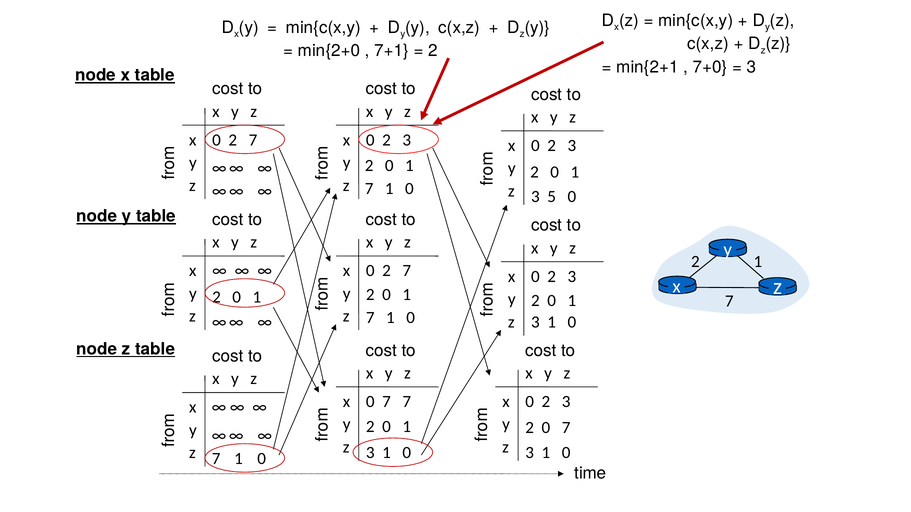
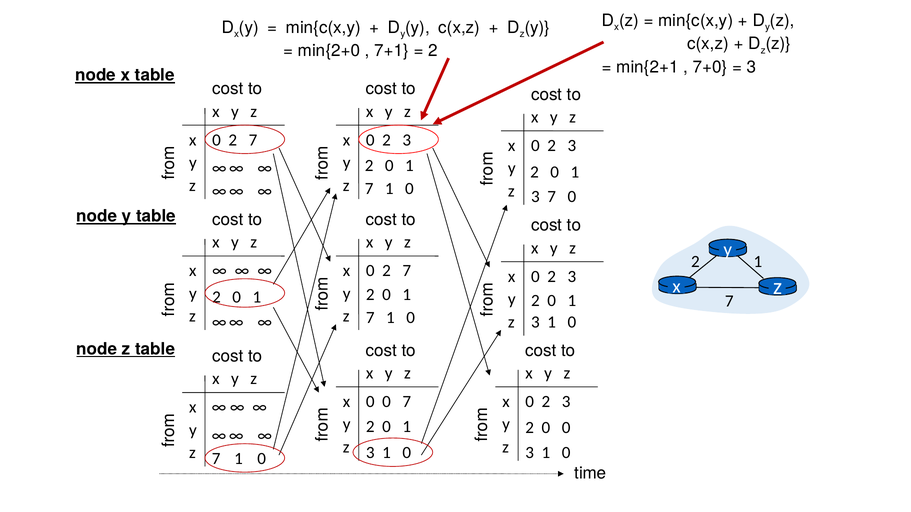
3 5: 5 -> 7 (552, 197)
7: 7 -> 0 (387, 402)
2 0 7: 7 -> 0 (566, 428)
